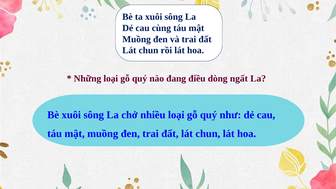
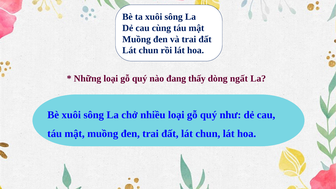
điều: điều -> thấy (197, 78)
